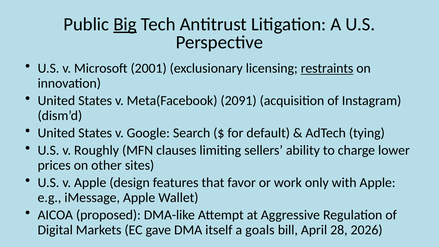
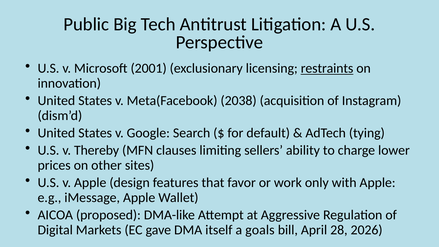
Big underline: present -> none (125, 24)
2091: 2091 -> 2038 (239, 101)
Roughly: Roughly -> Thereby (97, 150)
